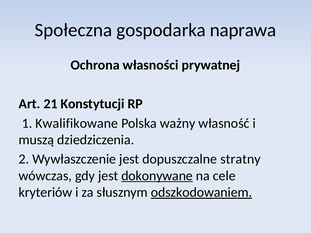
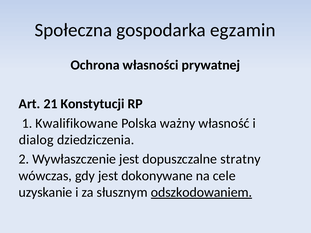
naprawa: naprawa -> egzamin (243, 30)
muszą: muszą -> dialog (36, 140)
dokonywane underline: present -> none (157, 176)
kryteriów: kryteriów -> uzyskanie (45, 193)
